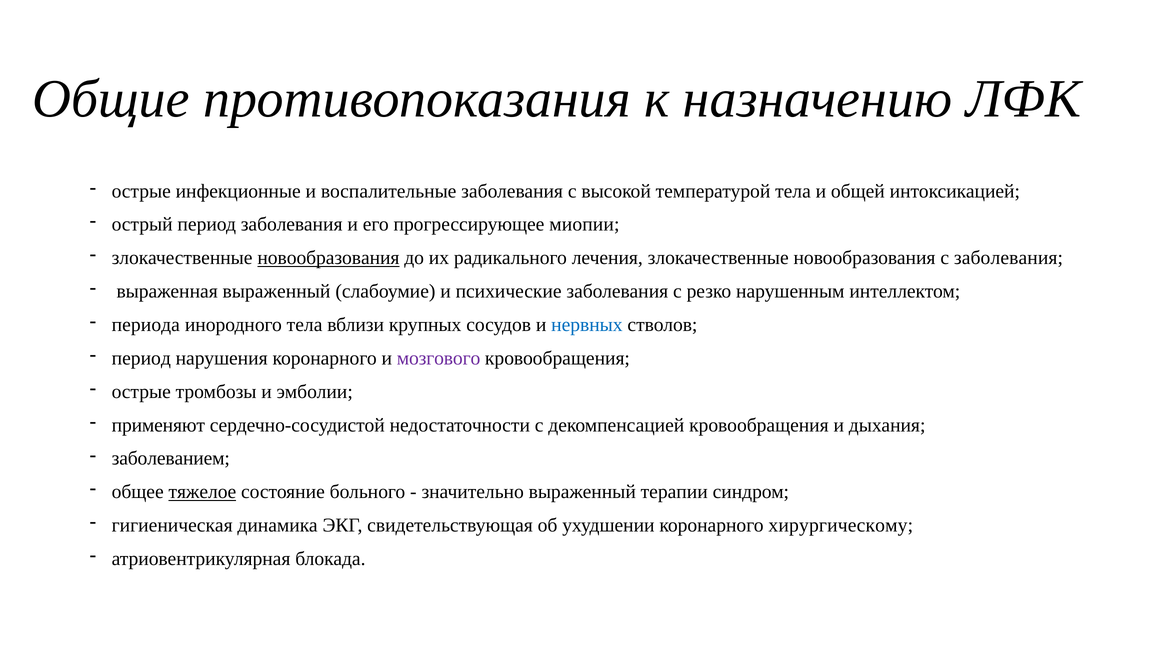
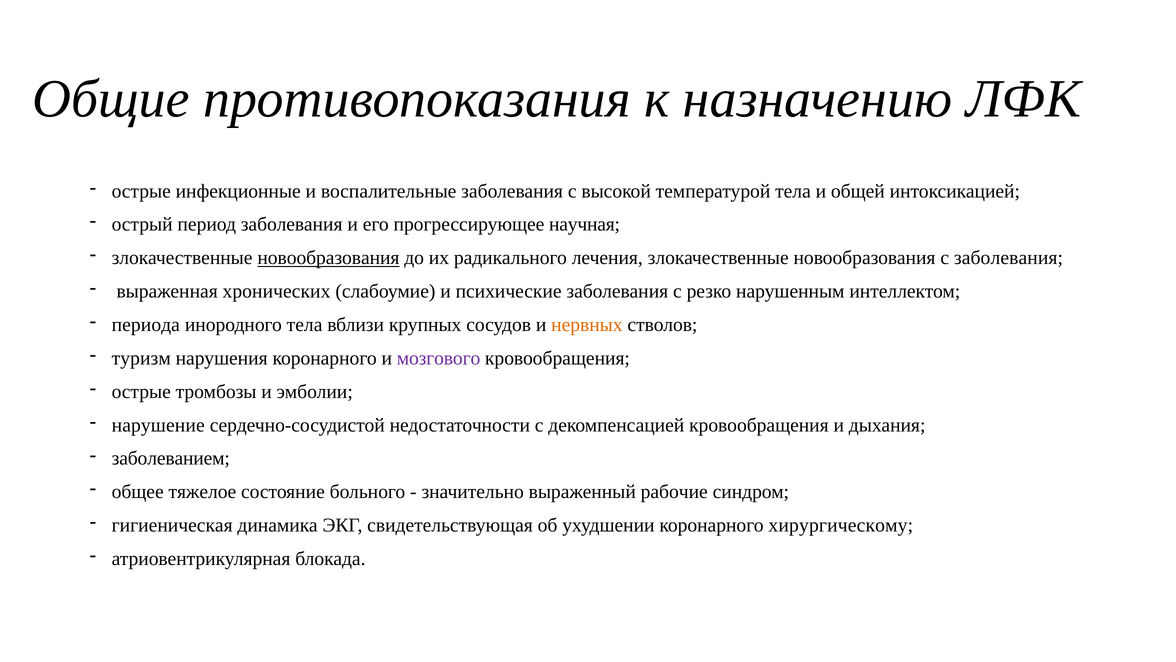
миопии: миопии -> научная (585, 224)
выраженная выраженный: выраженный -> хронических (276, 291)
нервных colour: blue -> orange (587, 325)
период: период -> туризм (141, 358)
применяют: применяют -> нарушение (158, 425)
тяжелое underline: present -> none (202, 492)
терапии: терапии -> рабочие (674, 492)
